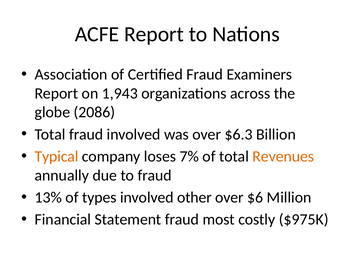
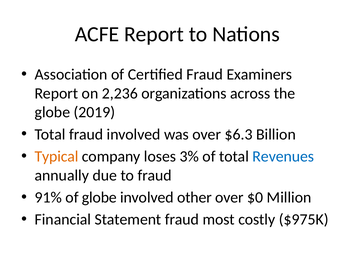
1,943: 1,943 -> 2,236 (120, 93)
2086: 2086 -> 2019 (94, 112)
7%: 7% -> 3% (189, 157)
Revenues colour: orange -> blue (283, 157)
13%: 13% -> 91% (48, 198)
of types: types -> globe (99, 198)
$6: $6 -> $0 (255, 198)
